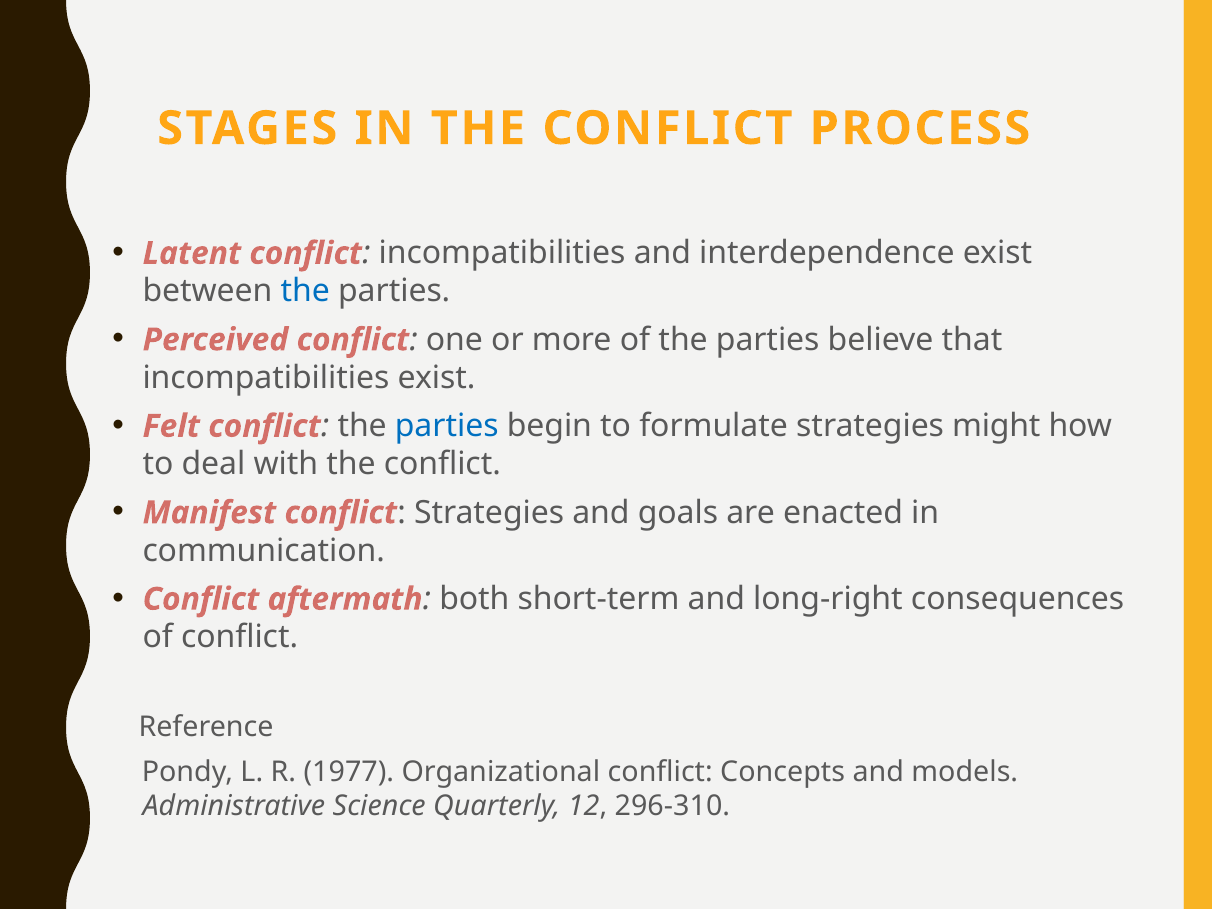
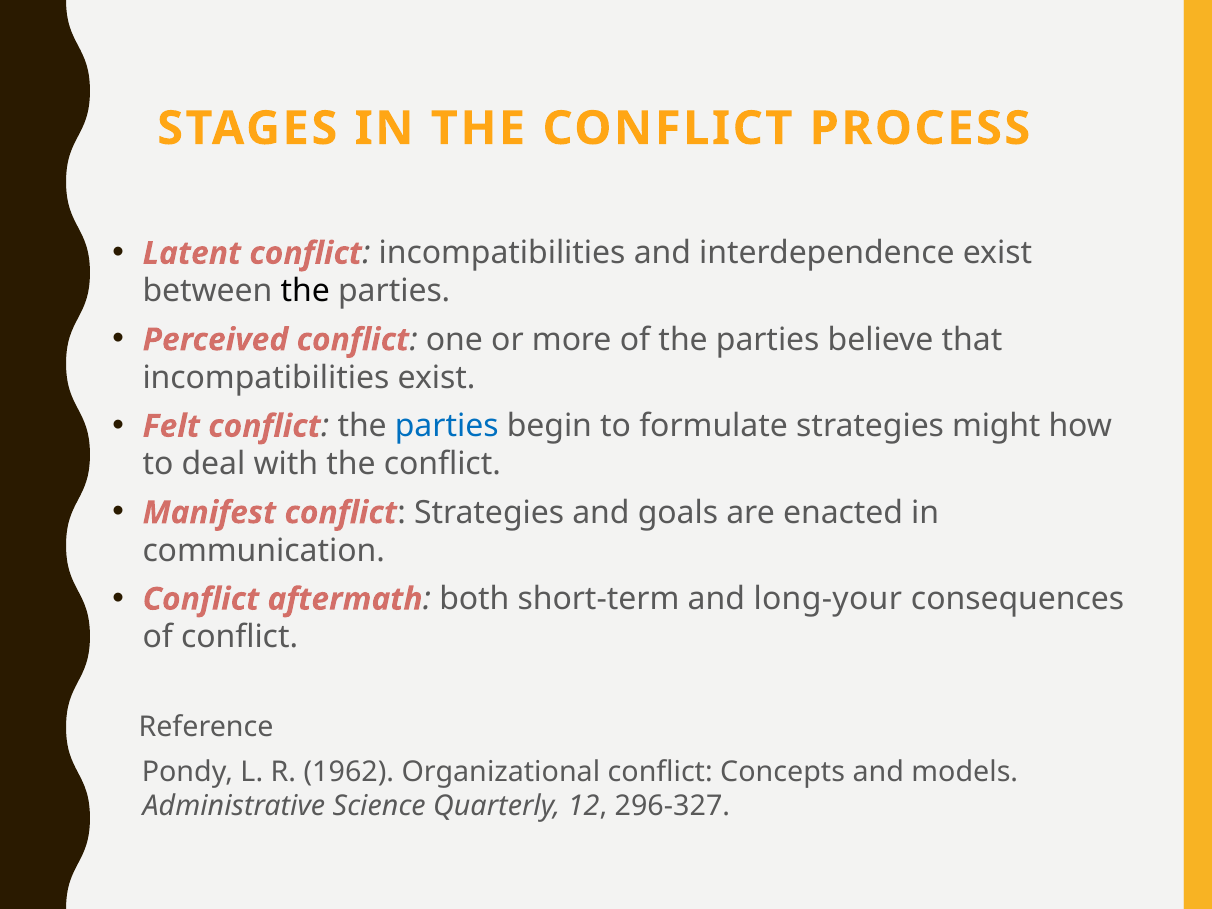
the colour: blue -> black (305, 291)
long-right: long-right -> long-your (828, 599)
1977: 1977 -> 1962 (349, 772)
296-310: 296-310 -> 296-327 (672, 806)
